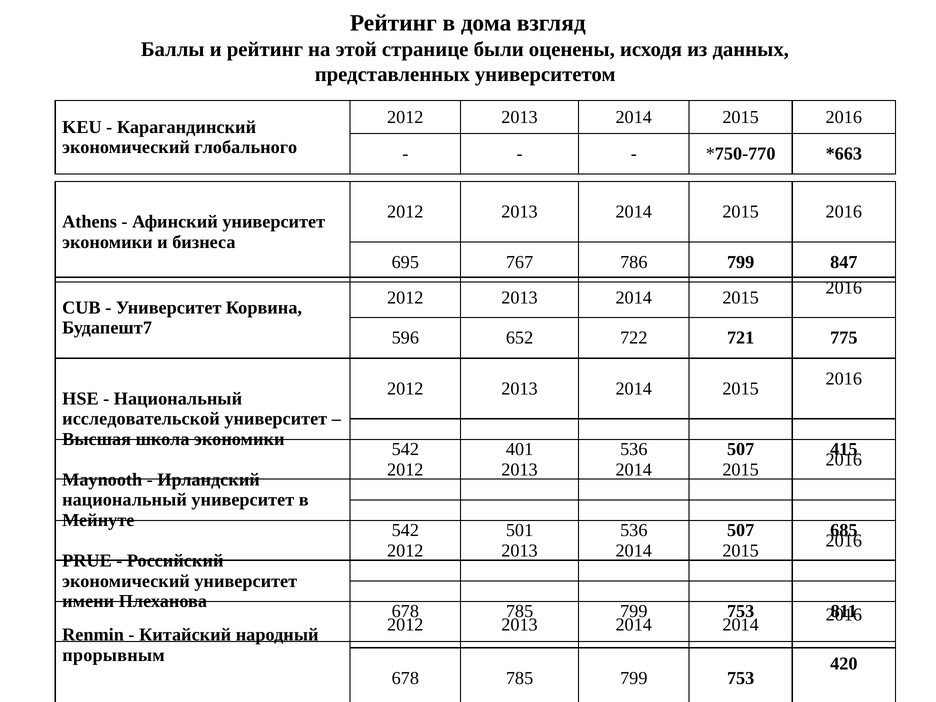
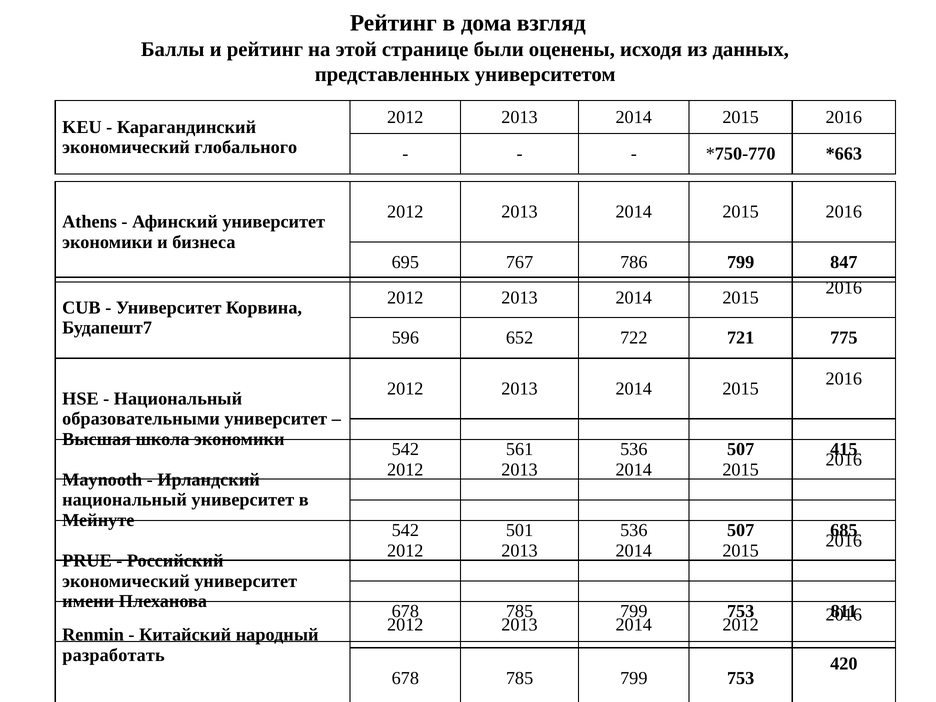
исследовательской: исследовательской -> образовательными (141, 419)
401: 401 -> 561 (520, 449)
2014 2014: 2014 -> 2012 (741, 625)
прорывным: прорывным -> разработать (114, 655)
